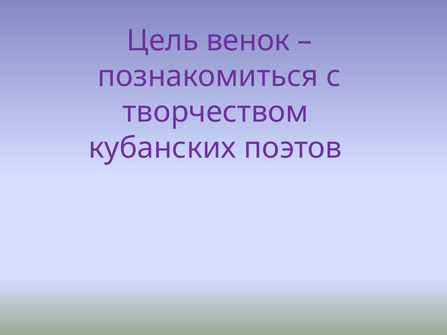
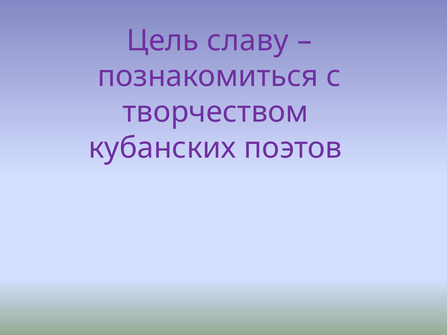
венок: венок -> славу (248, 41)
